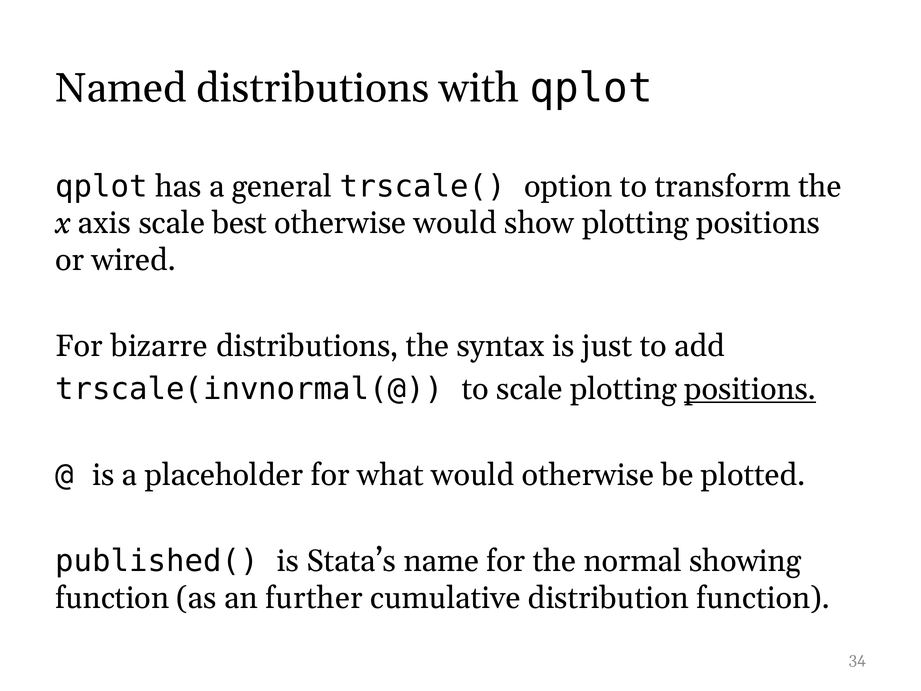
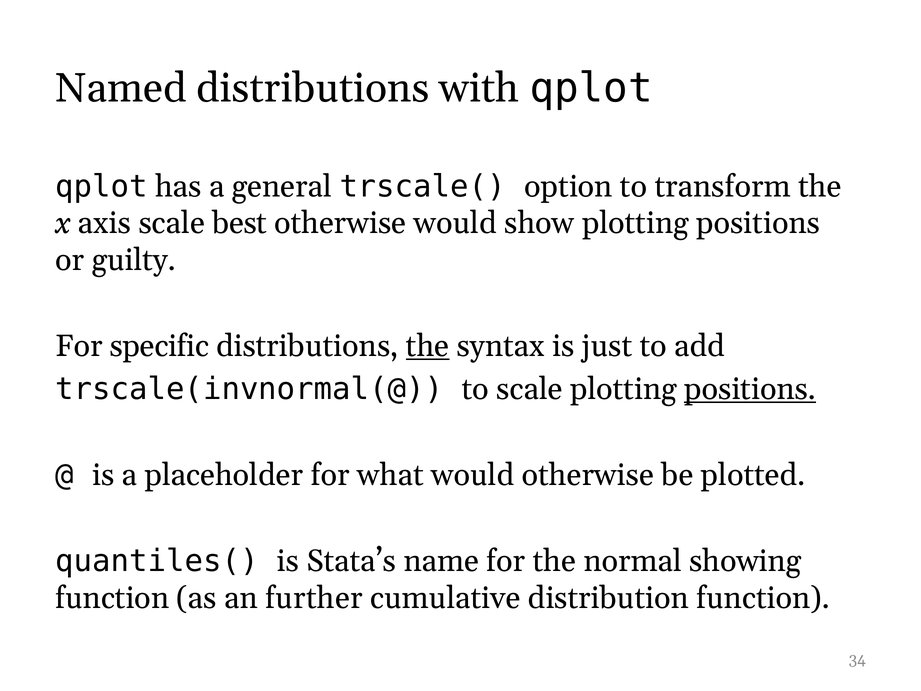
wired: wired -> guilty (134, 260)
bizarre: bizarre -> specific (159, 346)
the underline: none -> present (428, 346)
published(: published( -> quantiles( (157, 561)
